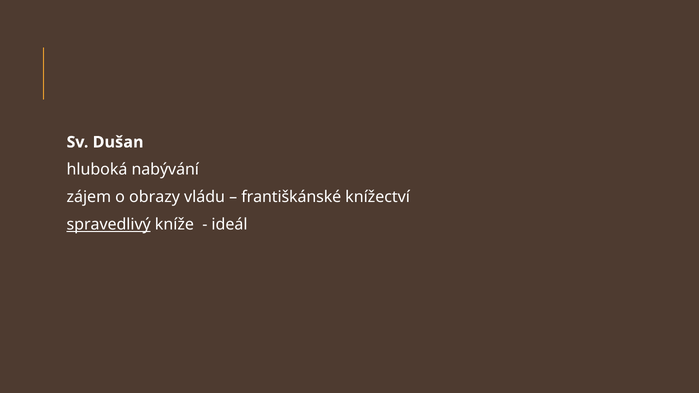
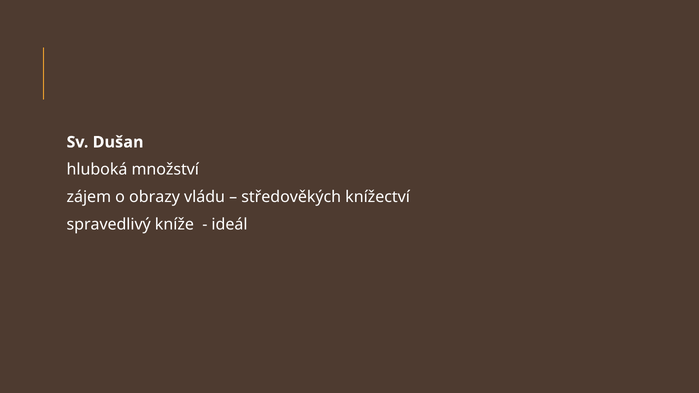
nabývání: nabývání -> množství (165, 170)
františkánské: františkánské -> středověkých (291, 197)
spravedlivý underline: present -> none (109, 225)
